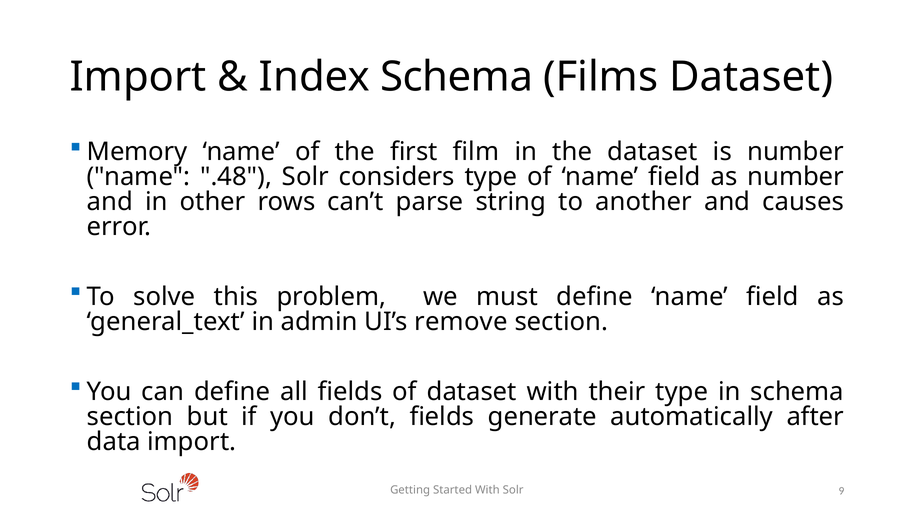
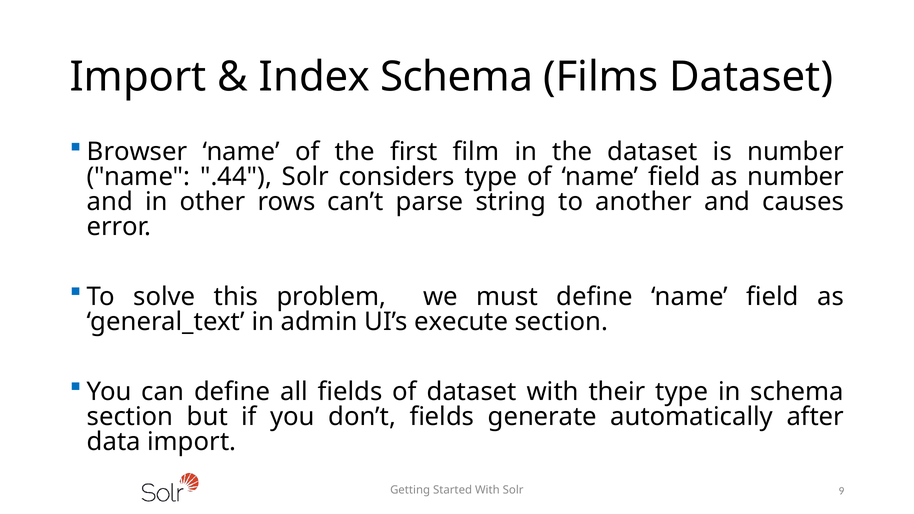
Memory: Memory -> Browser (137, 152)
.48: .48 -> .44 (236, 177)
remove: remove -> execute (461, 322)
